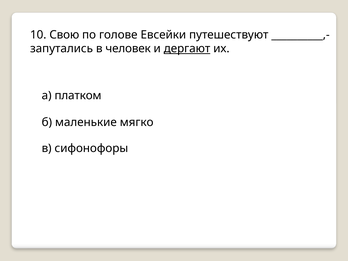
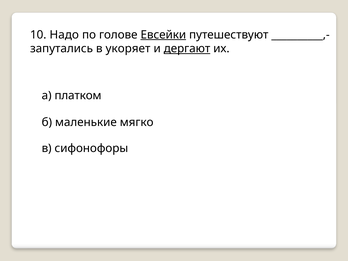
Свою: Свою -> Надо (64, 35)
Евсейки underline: none -> present (163, 35)
человек: человек -> укоряет (128, 49)
